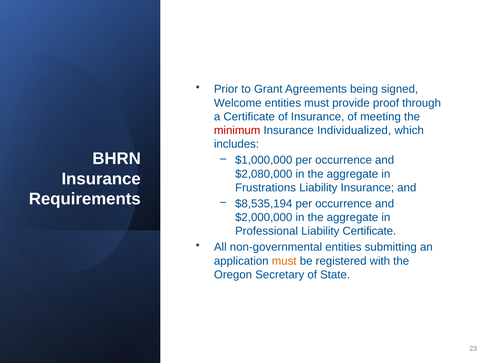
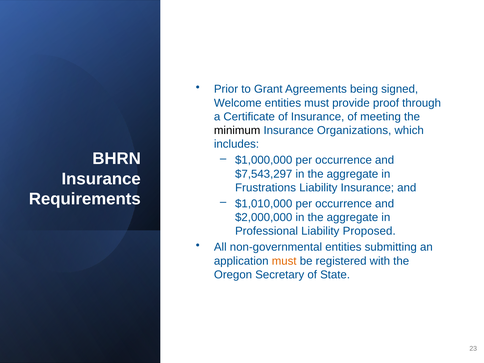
minimum colour: red -> black (237, 130)
Individualized: Individualized -> Organizations (354, 130)
$2,080,000: $2,080,000 -> $7,543,297 (264, 174)
$8,535,194: $8,535,194 -> $1,010,000 (264, 204)
Liability Certificate: Certificate -> Proposed (369, 231)
